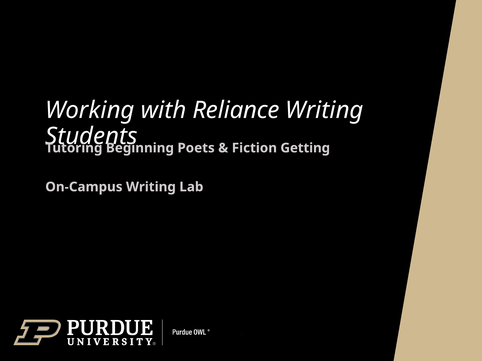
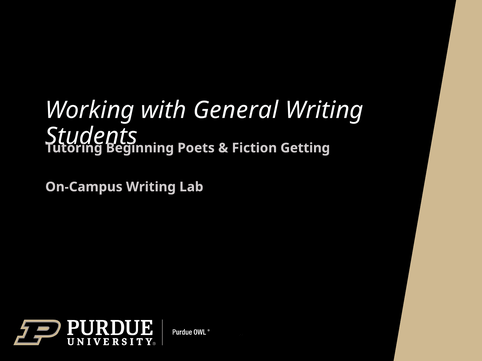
Reliance: Reliance -> General (236, 110)
